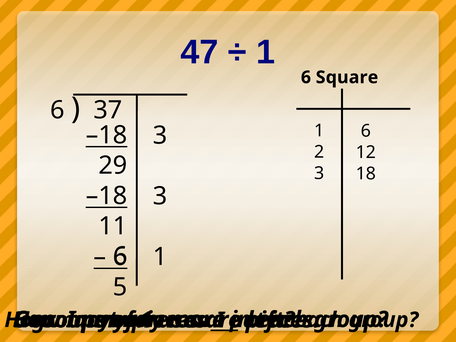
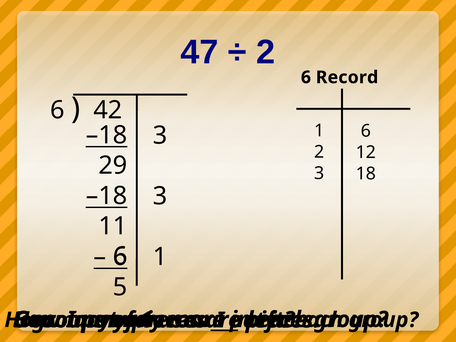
1: 1 -> 2 (266, 52)
Square: Square -> Record (347, 77)
37: 37 -> 42 (108, 110)
